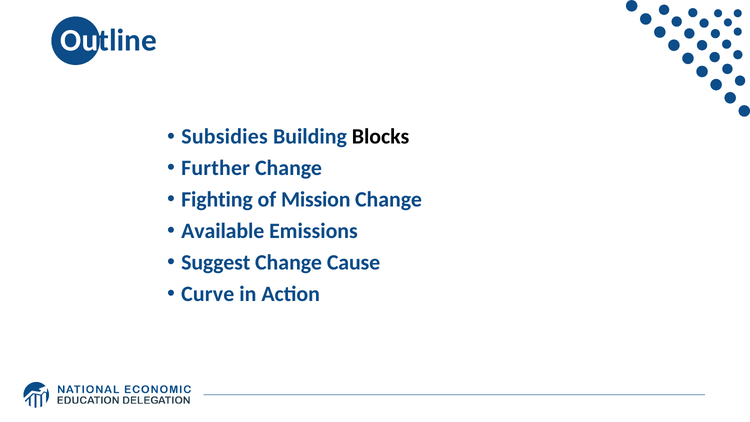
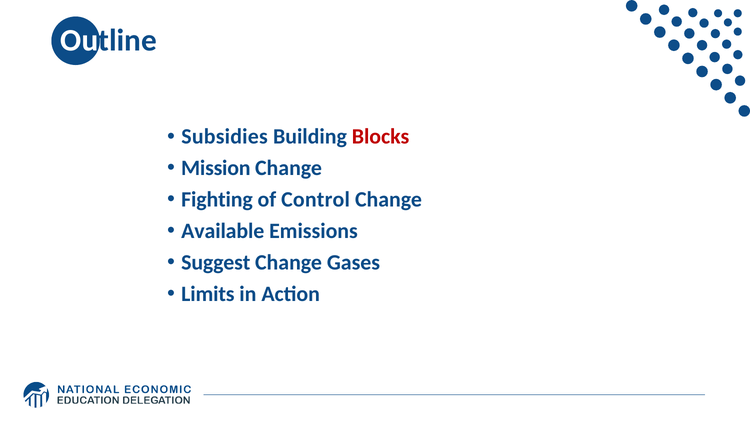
Blocks colour: black -> red (381, 137)
Further: Further -> Mission (216, 168)
Mission: Mission -> Control (316, 200)
Cause: Cause -> Gases (353, 262)
Curve: Curve -> Limits (208, 294)
